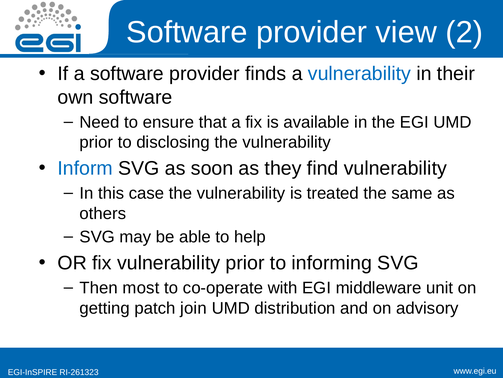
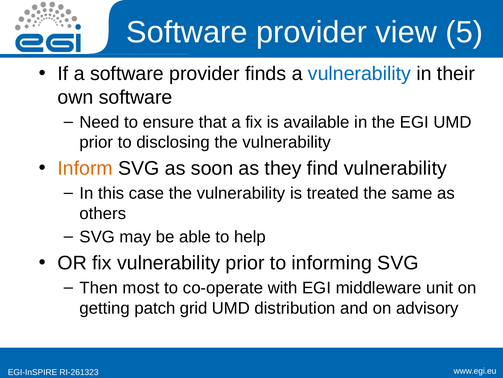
2: 2 -> 5 (464, 32)
Inform colour: blue -> orange (85, 168)
join: join -> grid (194, 308)
